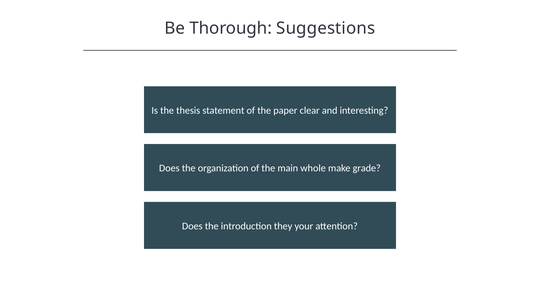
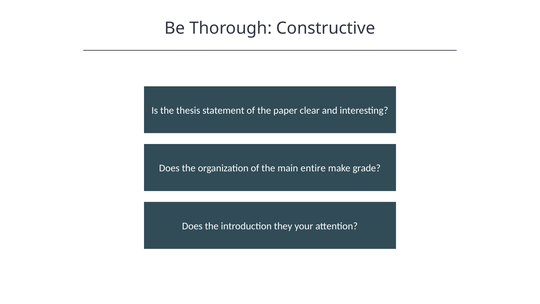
Suggestions: Suggestions -> Constructive (326, 28)
whole: whole -> entire (313, 168)
